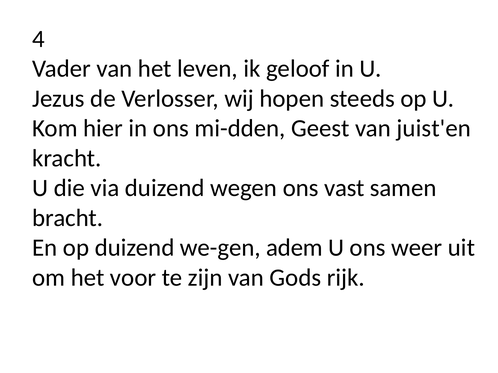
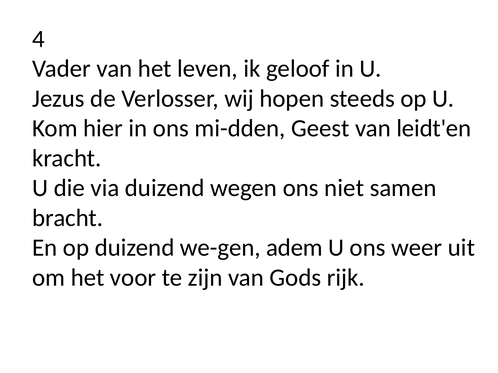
juist'en: juist'en -> leidt'en (434, 129)
vast: vast -> niet (344, 188)
